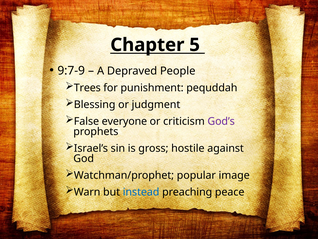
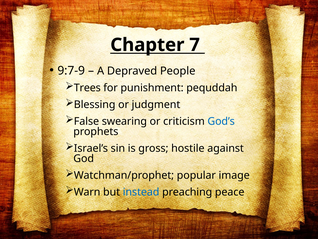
5: 5 -> 7 (195, 45)
everyone: everyone -> swearing (124, 121)
God’s colour: purple -> blue (221, 121)
